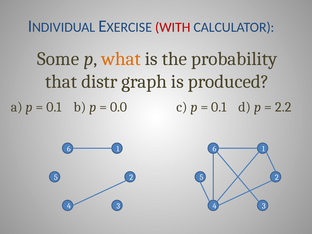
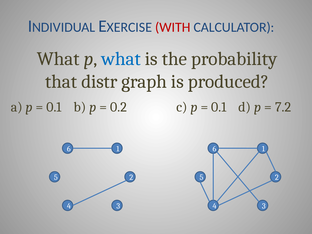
Some: Some -> What (58, 59)
what colour: orange -> blue (121, 59)
0.0: 0.0 -> 0.2 (118, 107)
2.2: 2.2 -> 7.2 (283, 107)
